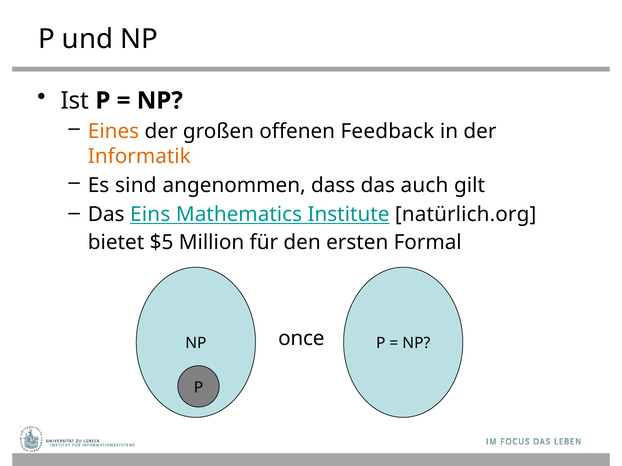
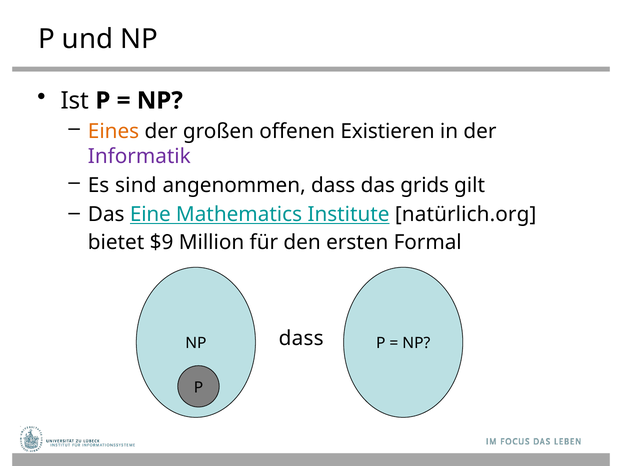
Feedback: Feedback -> Existieren (388, 132)
Informatik colour: orange -> purple (139, 156)
auch: auch -> grids (425, 186)
Eins: Eins -> Eine (150, 215)
$5: $5 -> $9 (162, 243)
once: once -> dass (301, 339)
